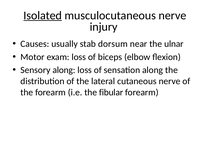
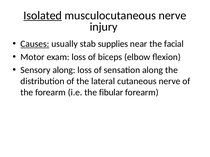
Causes underline: none -> present (35, 44)
dorsum: dorsum -> supplies (113, 44)
ulnar: ulnar -> facial (174, 44)
